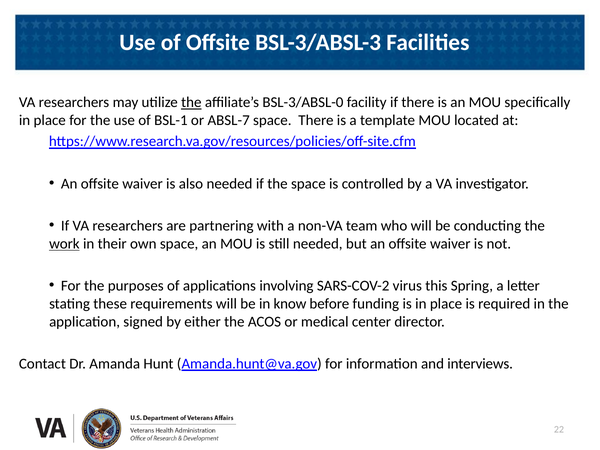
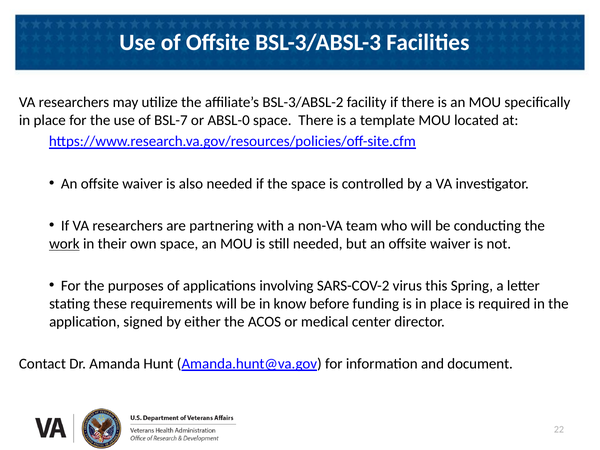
the underline: present -> none (191, 103)
BSL-3/ABSL-0: BSL-3/ABSL-0 -> BSL-3/ABSL-2 (303, 103)
BSL-1: BSL-1 -> BSL-7 (171, 121)
ABSL-7: ABSL-7 -> ABSL-0 (229, 121)
interviews: interviews -> document (480, 364)
